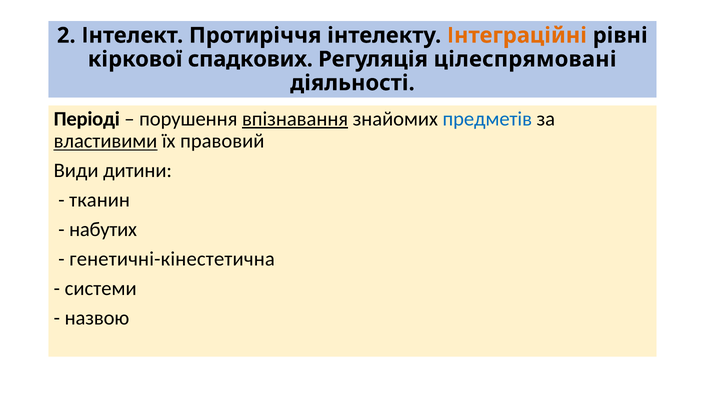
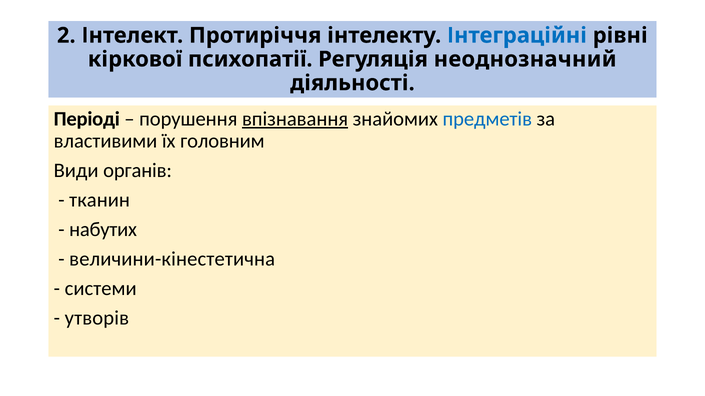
Інтеграційні colour: orange -> blue (517, 35)
спадкових: спадкових -> психопатії (250, 59)
цілеспрямовані: цілеспрямовані -> неоднозначний (525, 59)
властивими underline: present -> none (106, 141)
правовий: правовий -> головним (222, 141)
дитини: дитини -> органів (138, 171)
генетичні-кінестетична: генетичні-кінестетична -> величини-кінестетична (172, 259)
назвою: назвою -> утворів (97, 318)
